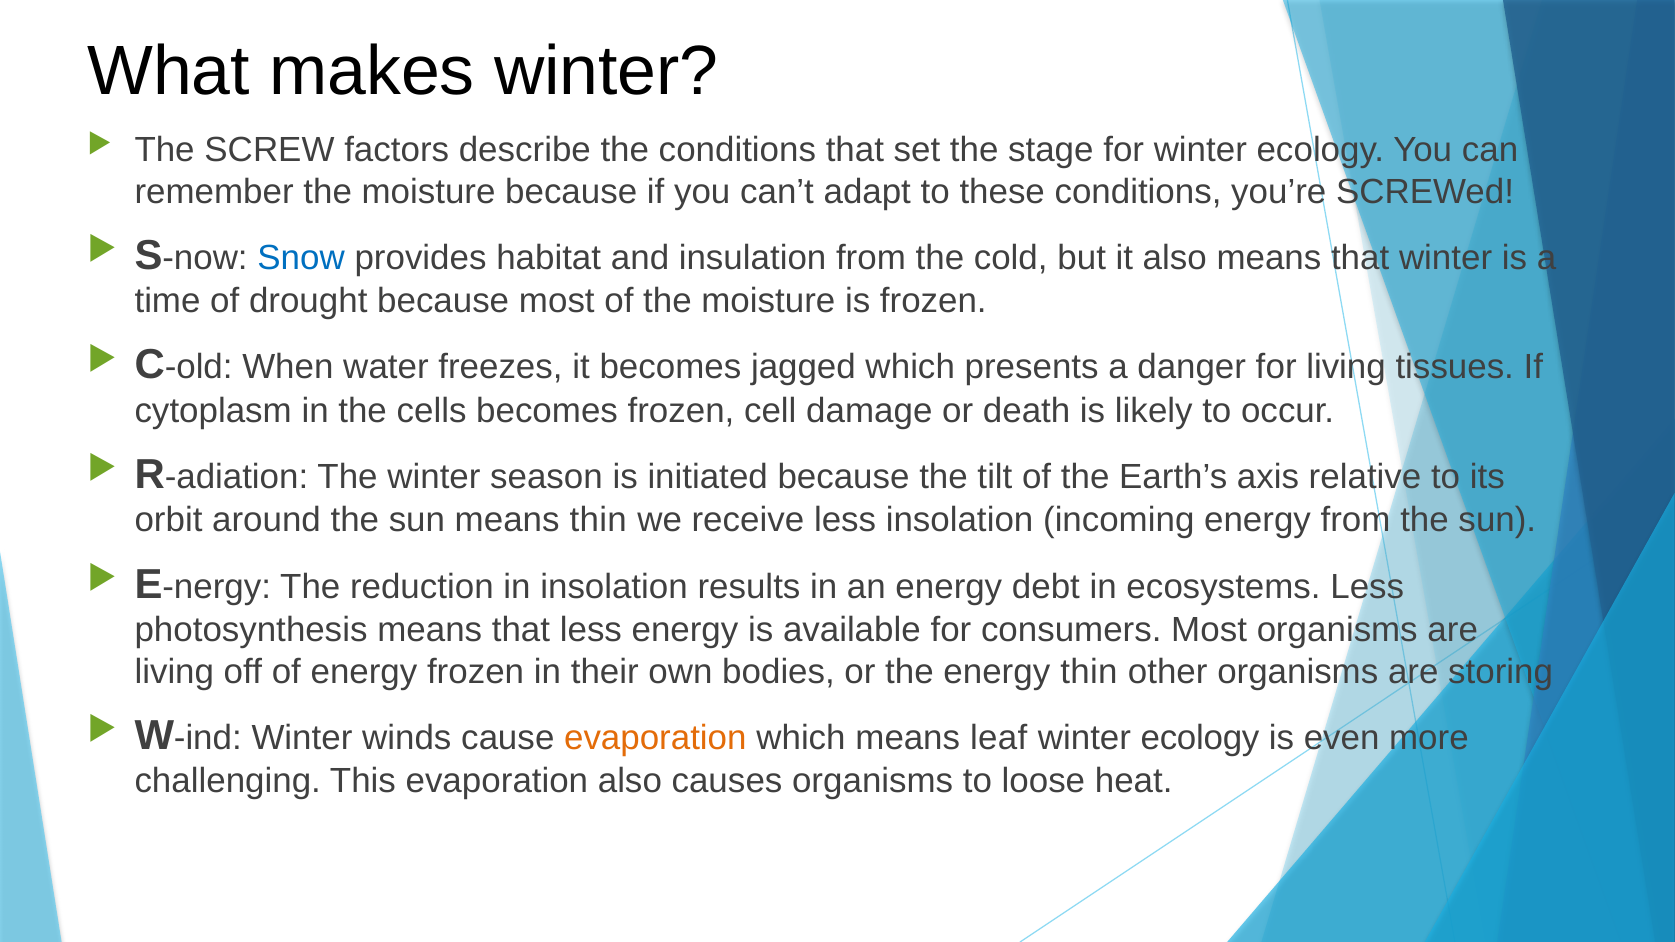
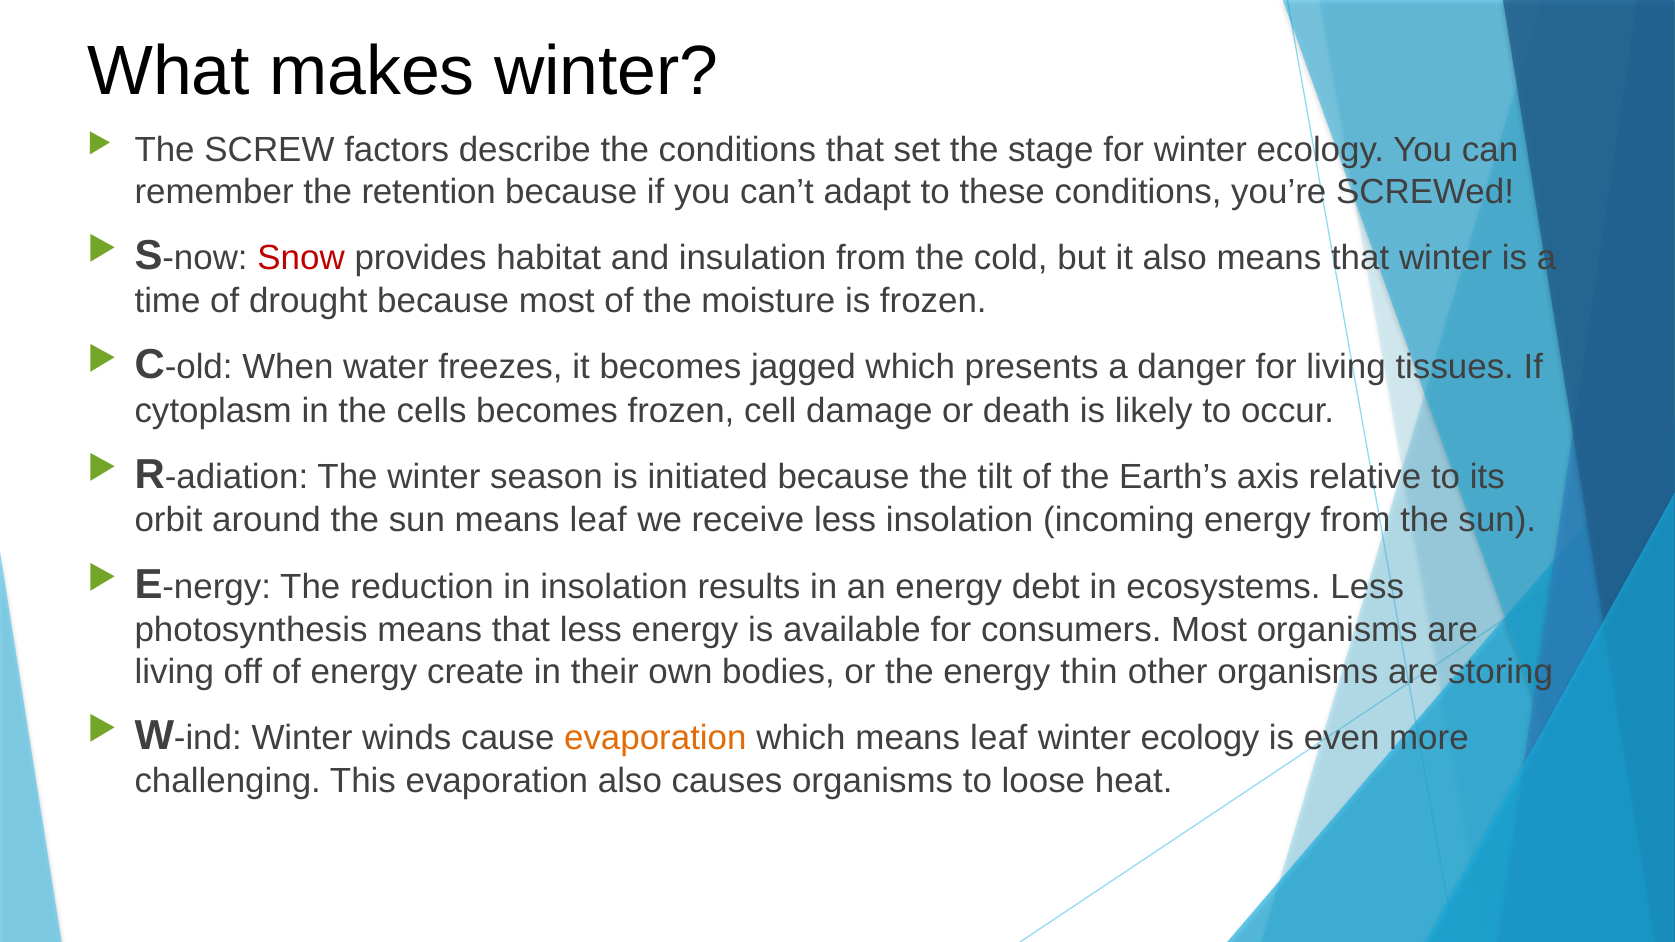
remember the moisture: moisture -> retention (429, 192)
Snow colour: blue -> red (301, 258)
sun means thin: thin -> leaf (598, 520)
energy frozen: frozen -> create (476, 672)
